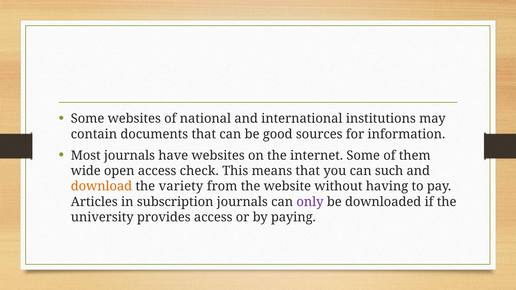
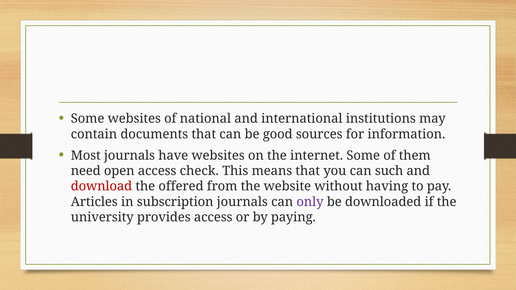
wide: wide -> need (86, 171)
download colour: orange -> red (101, 187)
variety: variety -> offered (181, 187)
